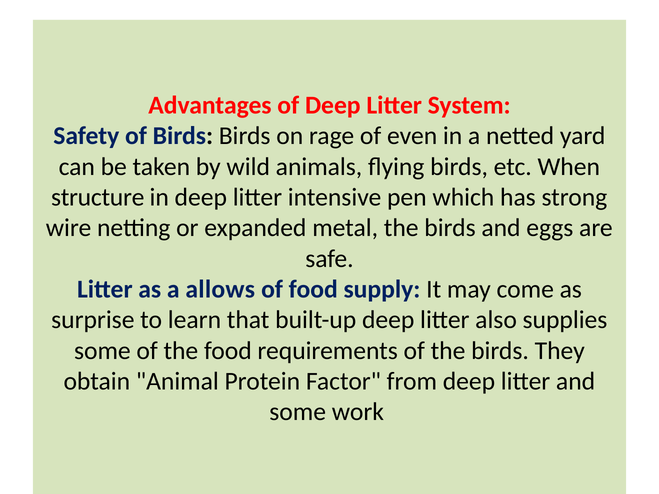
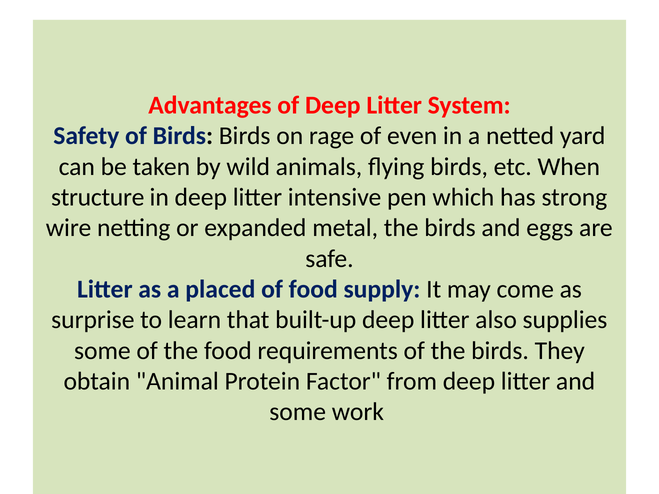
allows: allows -> placed (220, 289)
